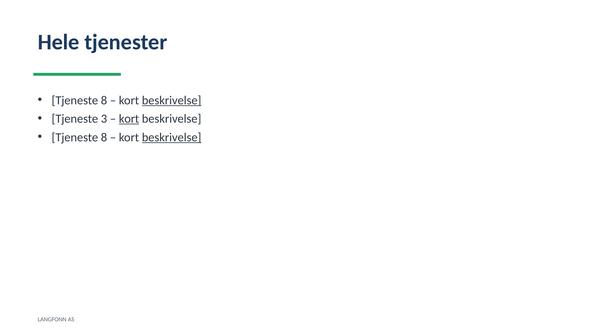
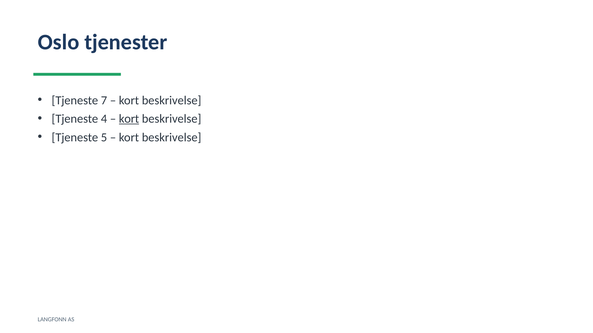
Hele: Hele -> Oslo (59, 42)
8: 8 -> 7 (104, 100)
beskrivelse underline: present -> none (172, 100)
3: 3 -> 4 (104, 119)
8: 8 -> 5 (104, 138)
beskrivelse underline: present -> none (172, 138)
